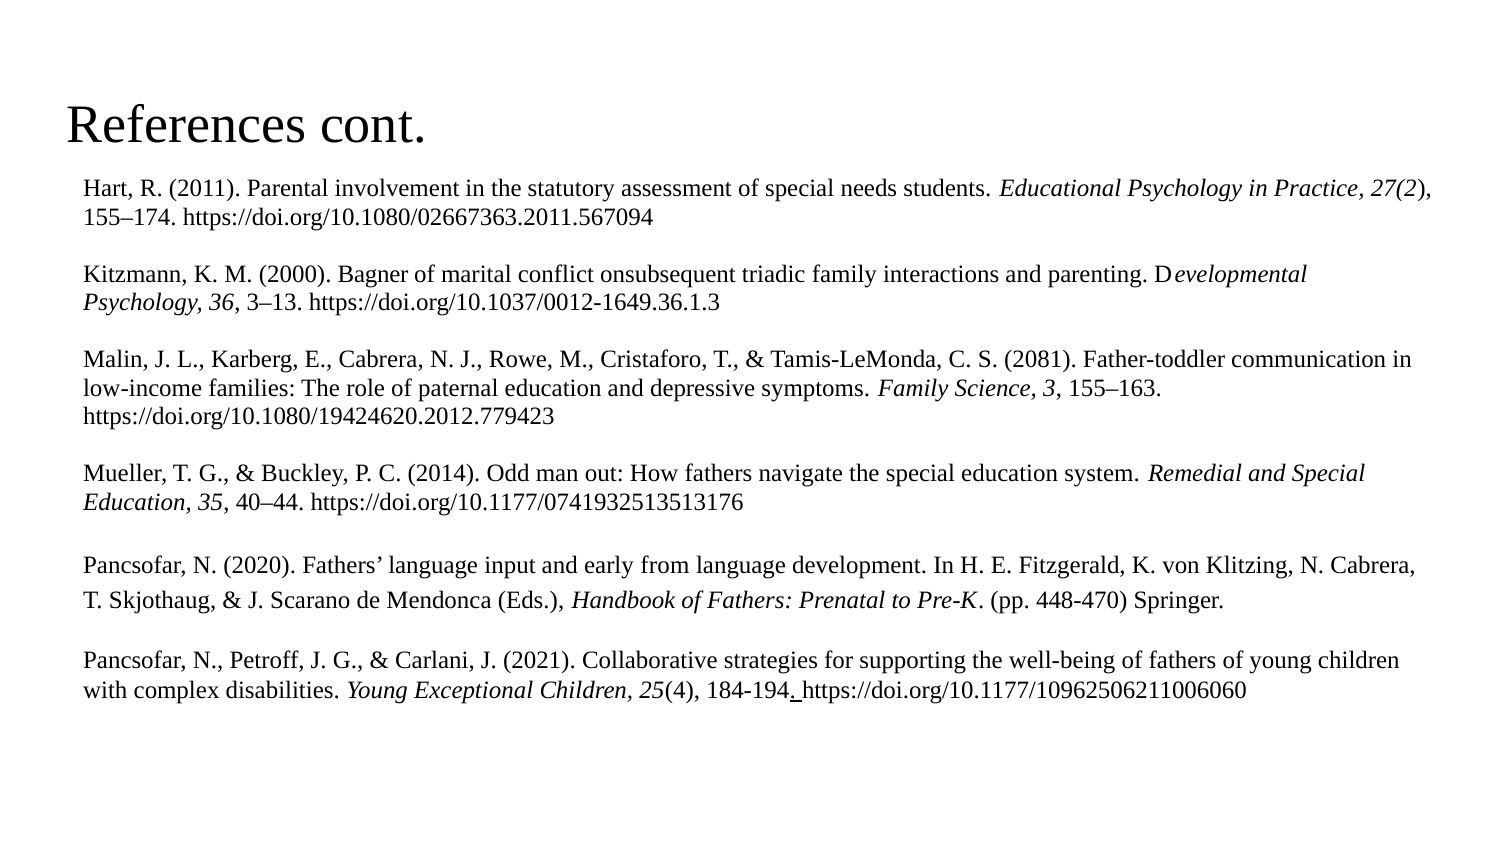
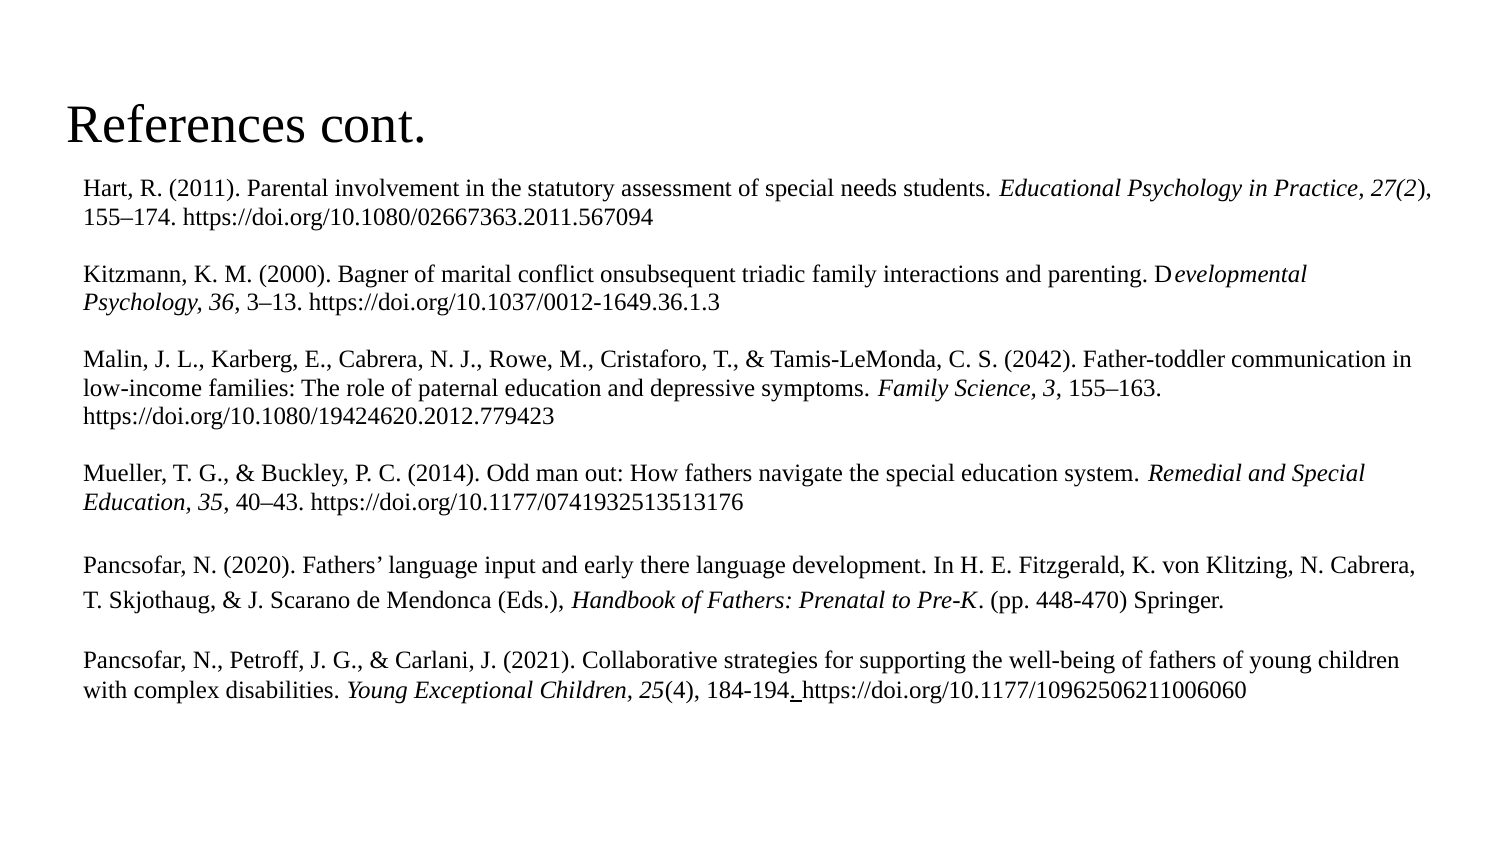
2081: 2081 -> 2042 (1040, 359)
40–44: 40–44 -> 40–43 (270, 502)
from: from -> there (665, 565)
